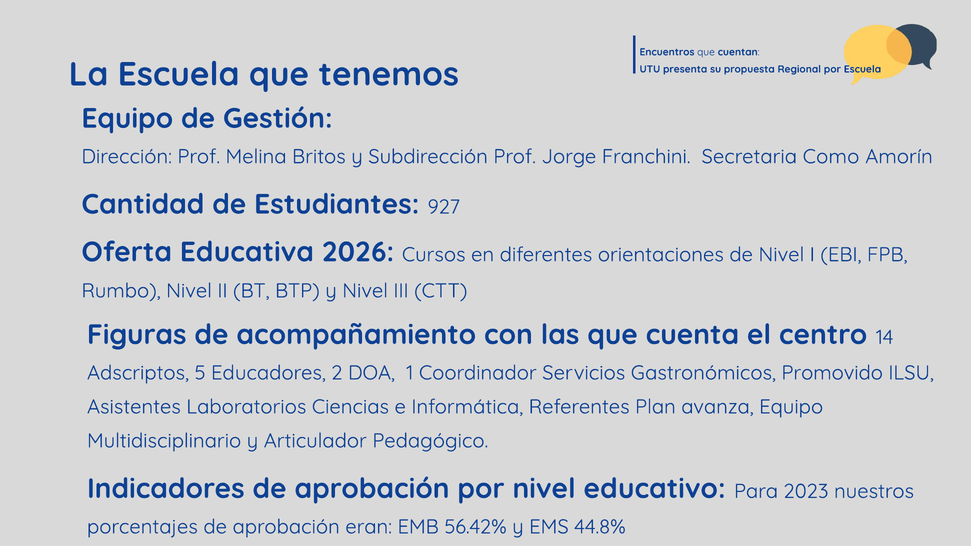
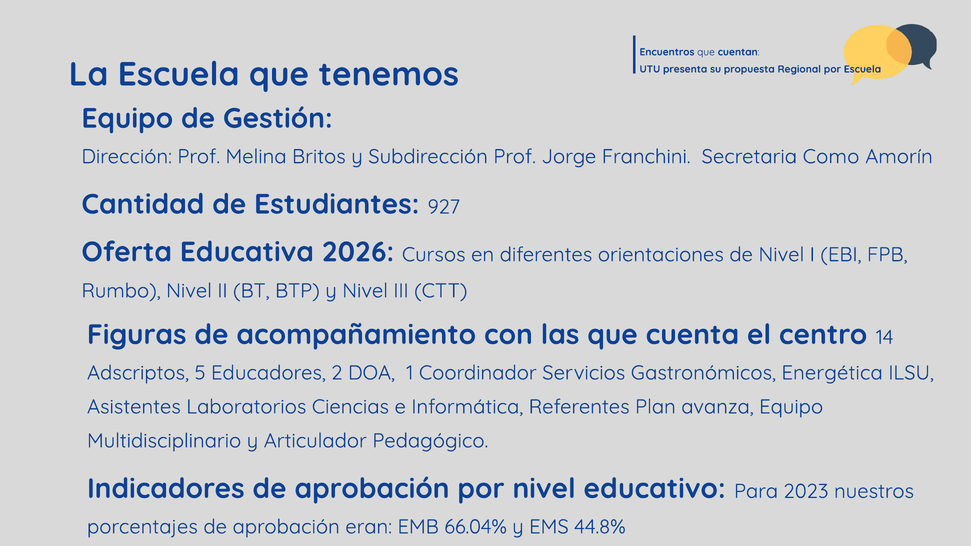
Promovido: Promovido -> Energética (832, 373)
56.42%: 56.42% -> 66.04% (476, 527)
